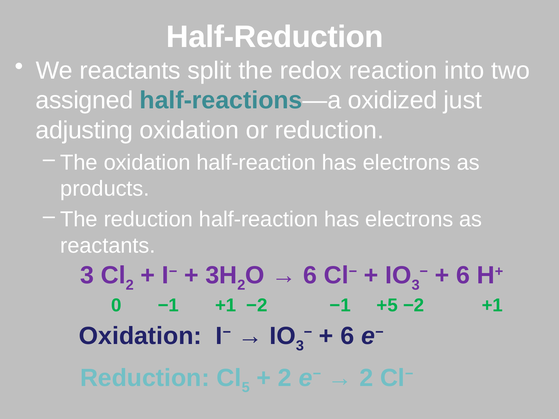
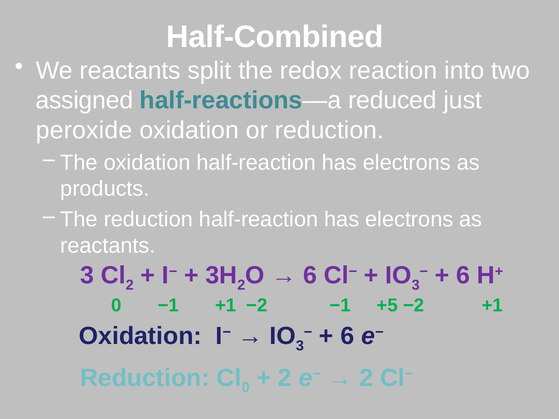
Half-Reduction: Half-Reduction -> Half-Combined (275, 37)
oxidized: oxidized -> reduced (392, 100)
adjusting: adjusting -> peroxide (84, 130)
5: 5 -> 0 (246, 388)
